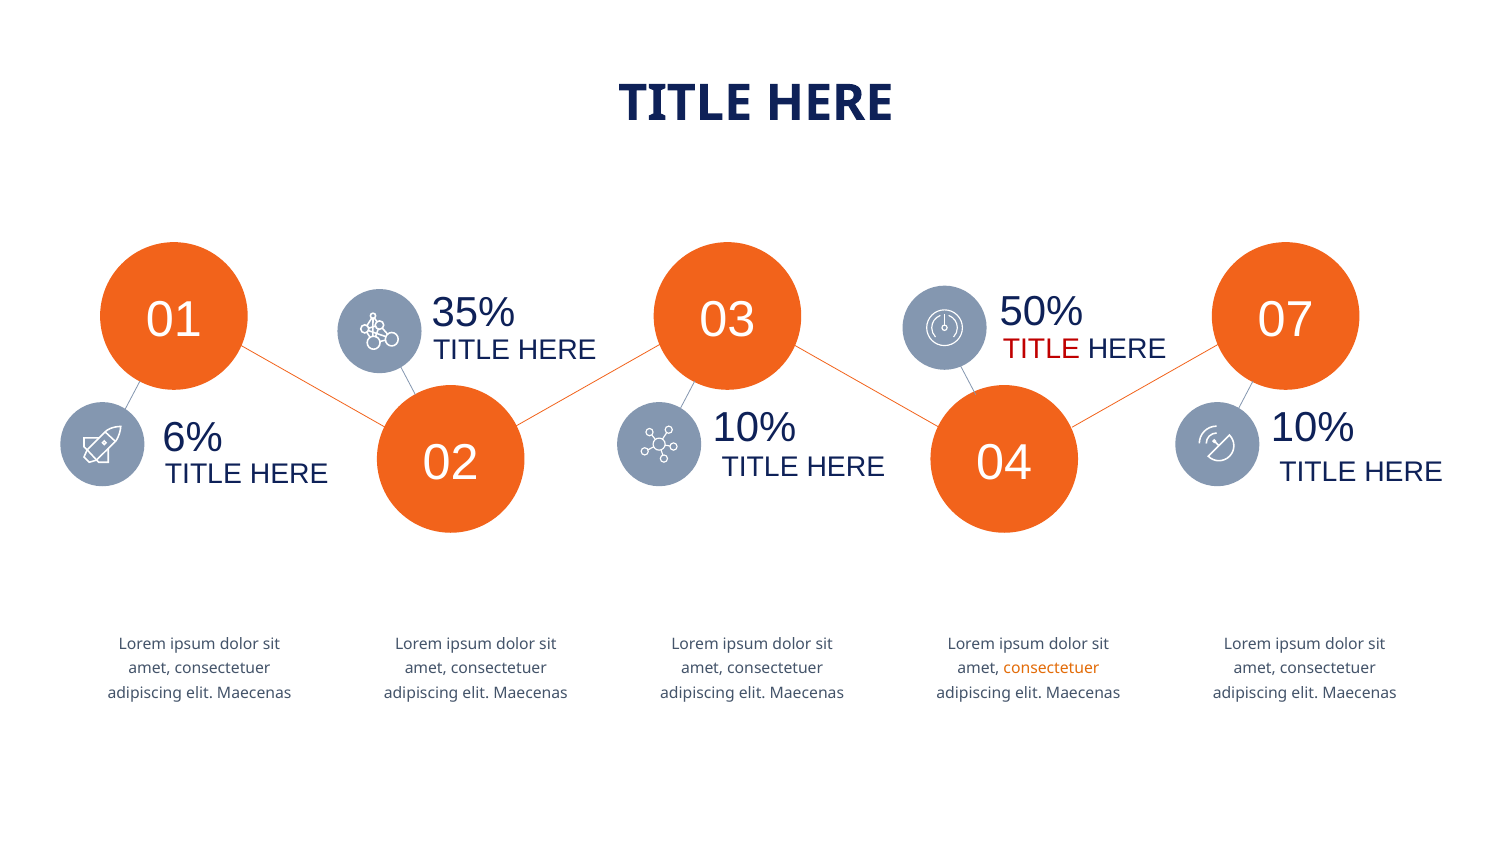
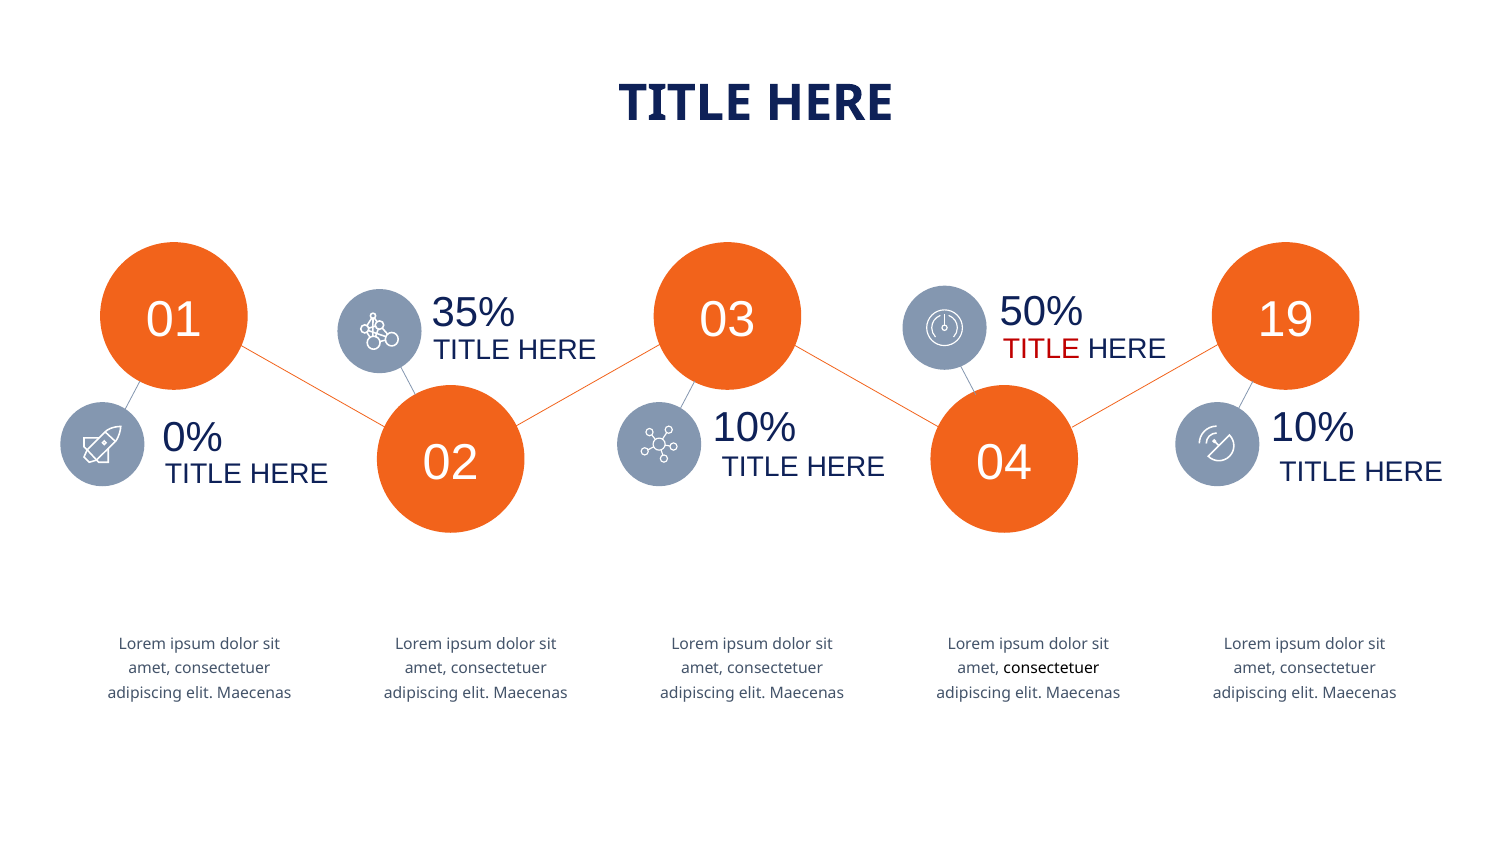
07: 07 -> 19 (1286, 319)
6%: 6% -> 0% (193, 438)
consectetuer colour: orange -> black (1051, 668)
